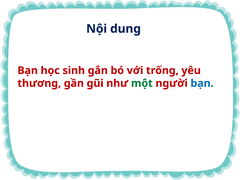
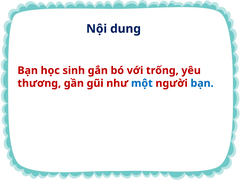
một colour: green -> blue (142, 83)
